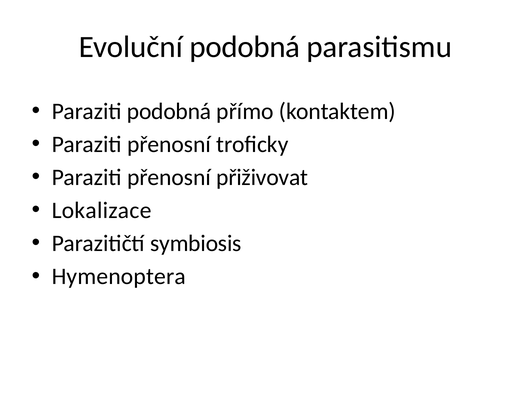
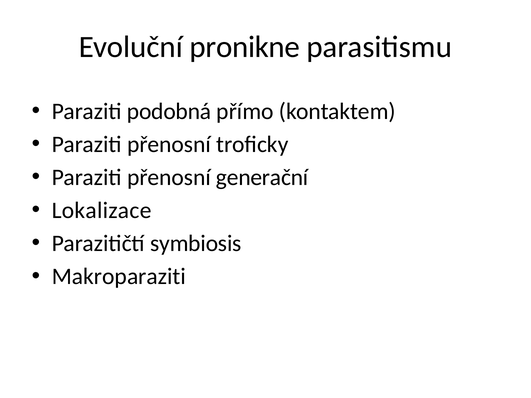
Evoluční podobná: podobná -> pronikne (245, 47)
přiživovat: přiživovat -> generační (262, 177)
Hymenoptera: Hymenoptera -> Makroparaziti (119, 277)
